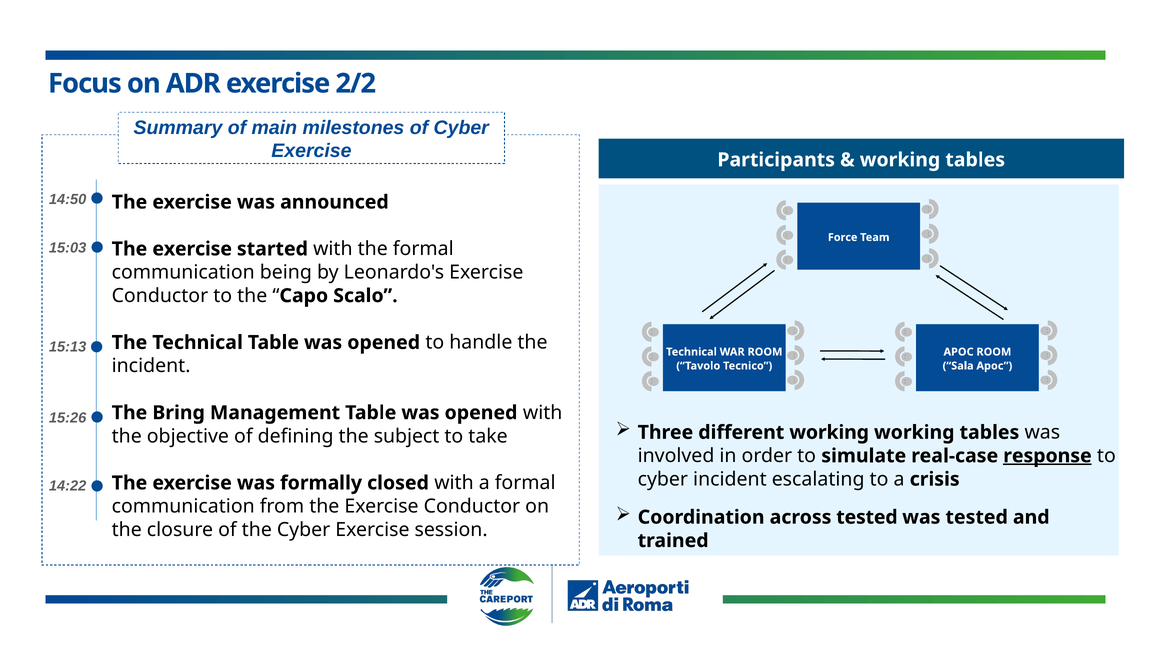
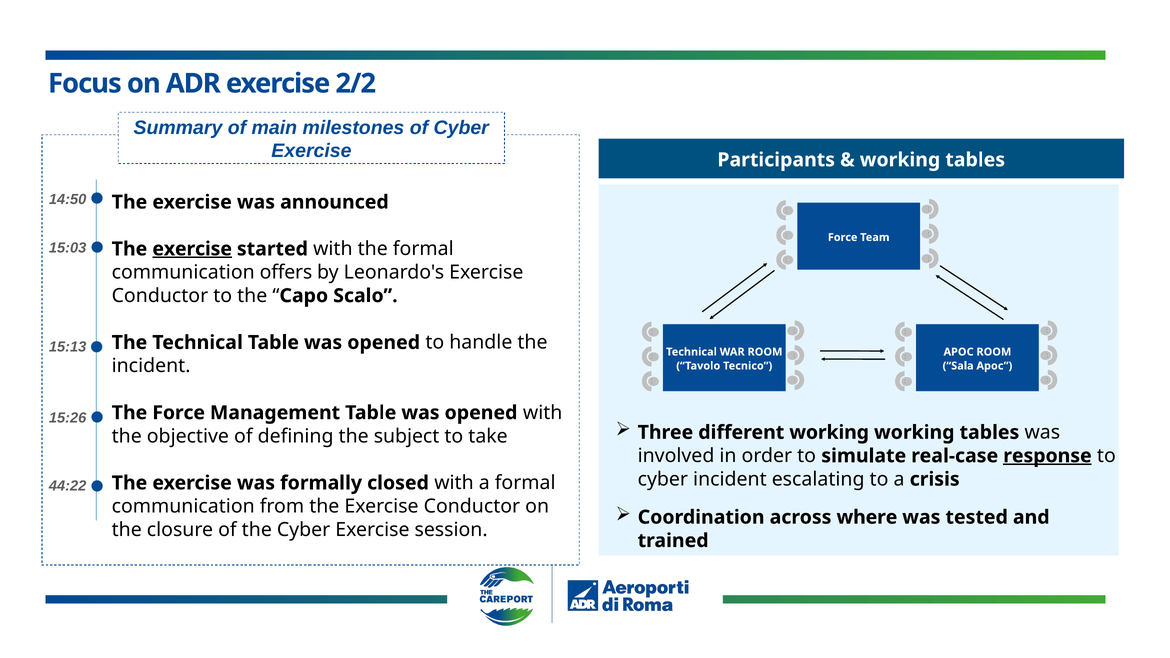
exercise underline: none -> present (192, 249)
being: being -> offers (286, 272)
The Bring: Bring -> Force (179, 413)
14:22: 14:22 -> 44:22 (68, 486)
across tested: tested -> where (867, 517)
